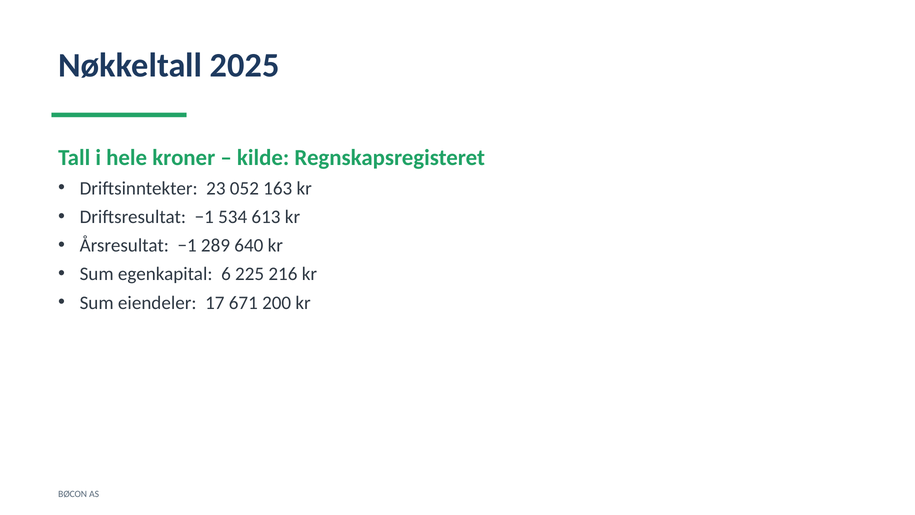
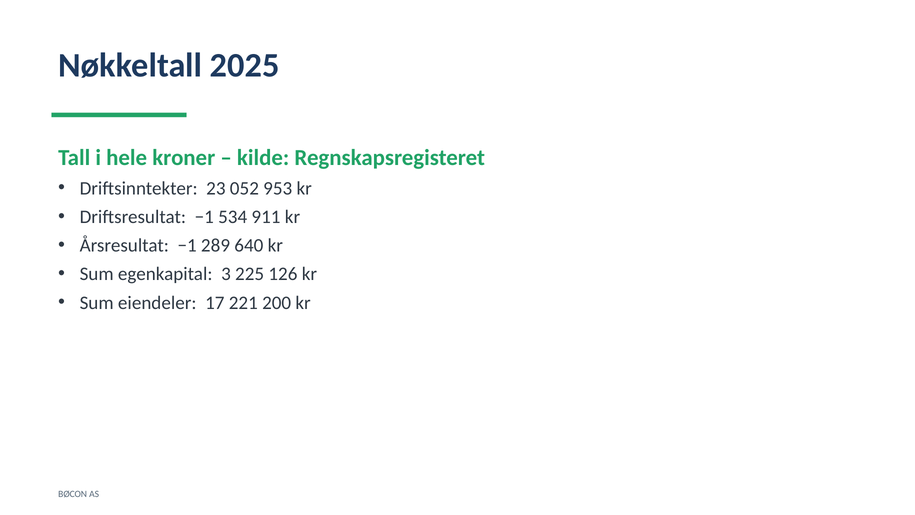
163: 163 -> 953 (278, 188)
613: 613 -> 911 (266, 217)
6: 6 -> 3 (226, 274)
216: 216 -> 126 (283, 274)
671: 671 -> 221 (243, 303)
